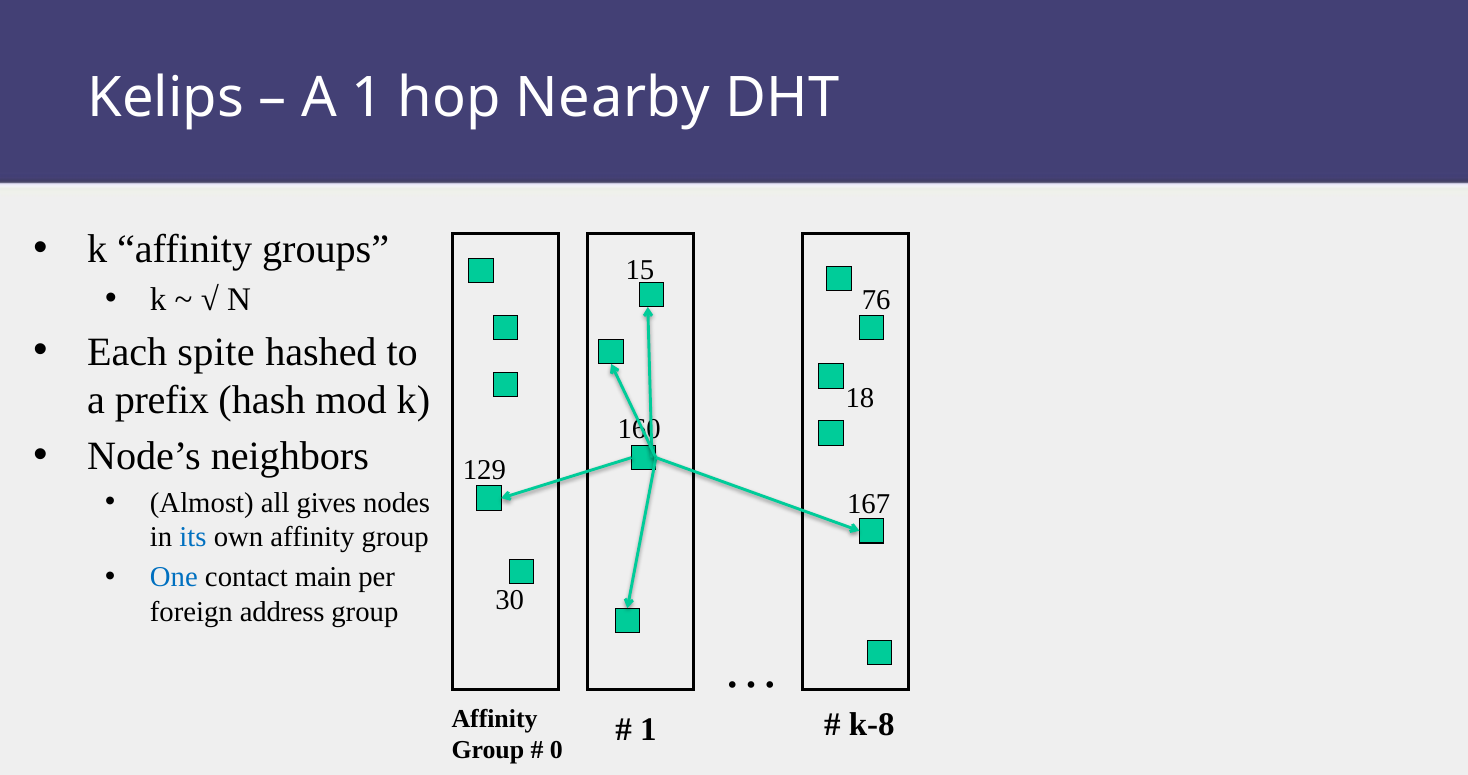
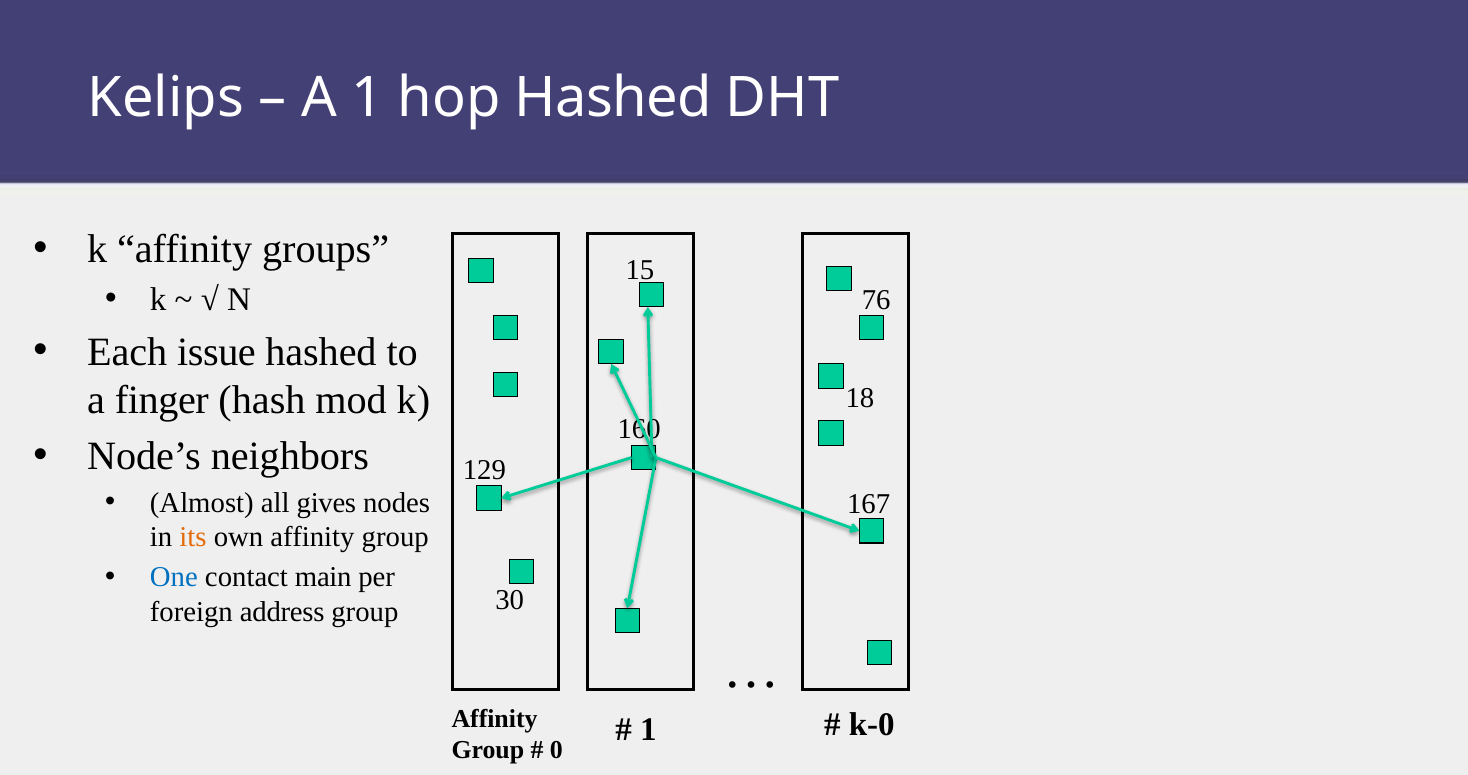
hop Nearby: Nearby -> Hashed (614, 98)
spite: spite -> issue (216, 352)
prefix: prefix -> finger (162, 400)
its colour: blue -> orange (193, 537)
k-8: k-8 -> k-0 (872, 725)
